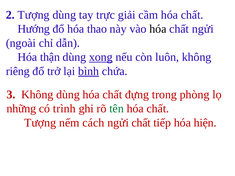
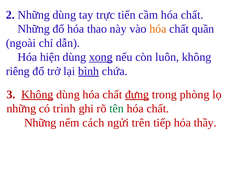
2 Tượng: Tượng -> Những (34, 15)
giải: giải -> tiến (127, 15)
Hướng: Hướng -> Những (34, 29)
hóa colour: black -> orange (158, 29)
chất ngửi: ngửi -> quần (203, 29)
thận: thận -> hiện (50, 57)
Không underline: none -> present (37, 95)
đựng underline: none -> present (137, 95)
Tượng: Tượng -> Những (40, 123)
ngửi chất: chất -> trên (141, 123)
hiện: hiện -> thầy (205, 123)
